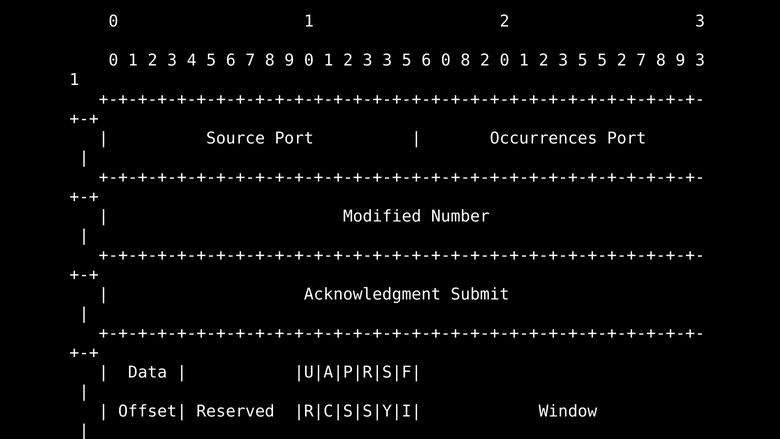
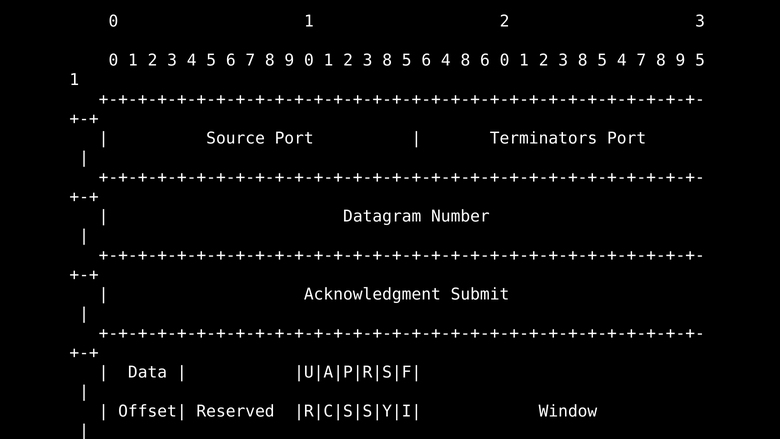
3: 3 -> 8 (387, 60)
6 0: 0 -> 4 (446, 60)
8 2: 2 -> 6 (485, 60)
5: 5 -> 8 (583, 60)
5 2: 2 -> 4 (622, 60)
9 3: 3 -> 5 (700, 60)
Occurrences: Occurrences -> Terminators (544, 138)
Modified: Modified -> Datagram (382, 216)
